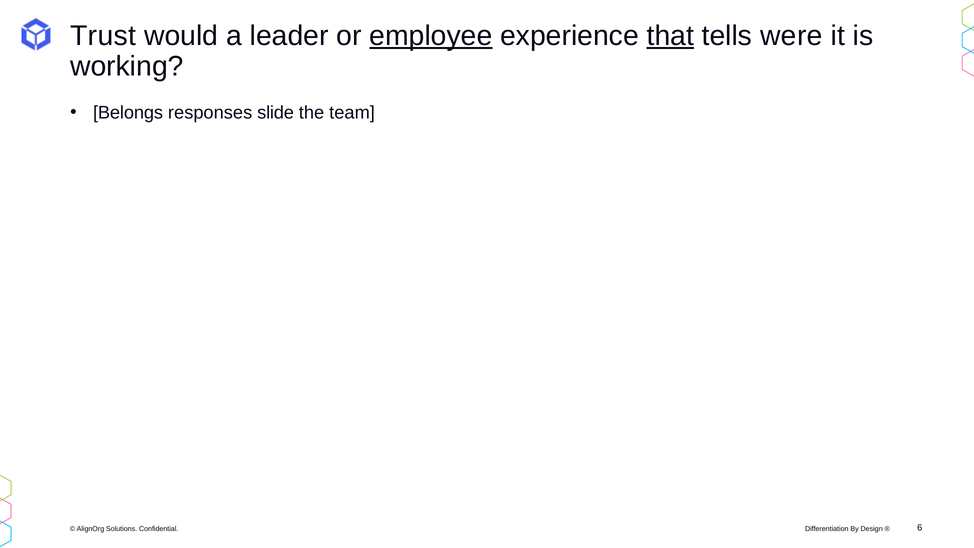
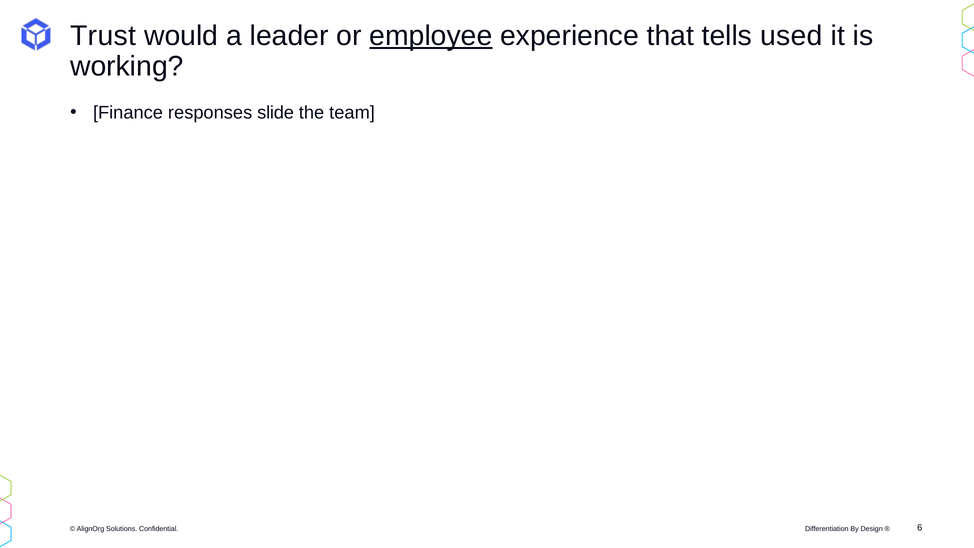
that underline: present -> none (670, 36)
were: were -> used (791, 36)
Belongs: Belongs -> Finance (128, 113)
